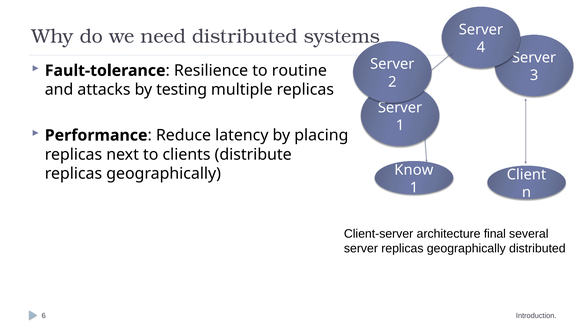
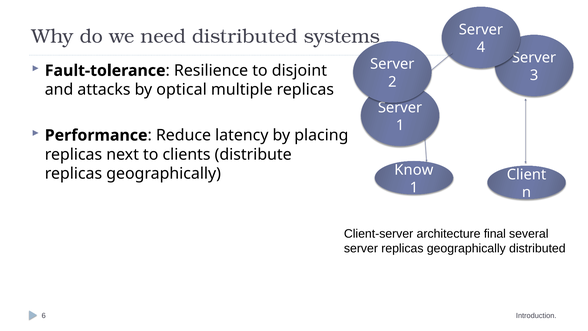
routine: routine -> disjoint (299, 71)
testing: testing -> optical (182, 90)
